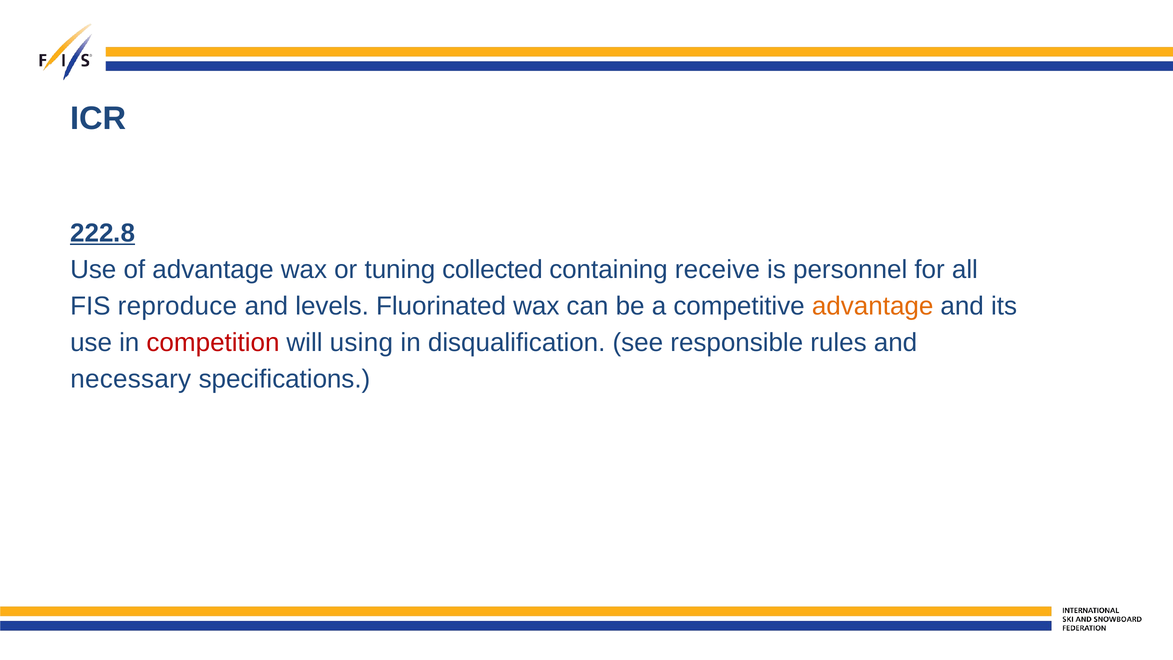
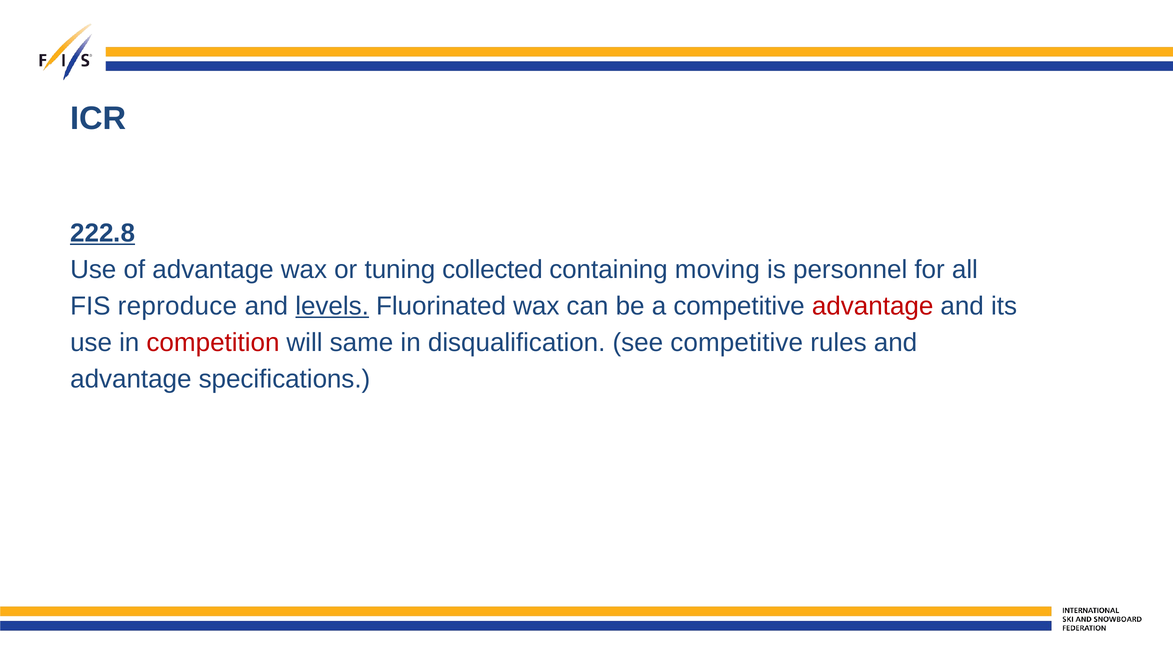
receive: receive -> moving (717, 270)
levels underline: none -> present (332, 306)
advantage colour: orange -> red (873, 306)
using: using -> same (362, 342)
see responsible: responsible -> competitive (737, 342)
necessary: necessary -> advantage (131, 379)
